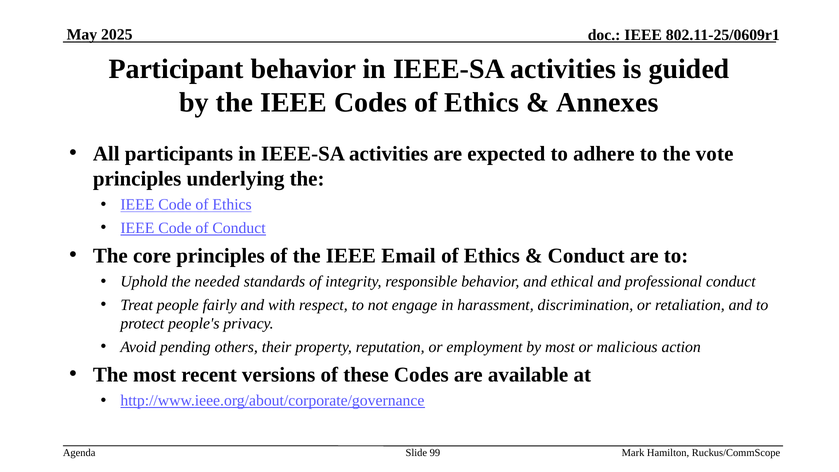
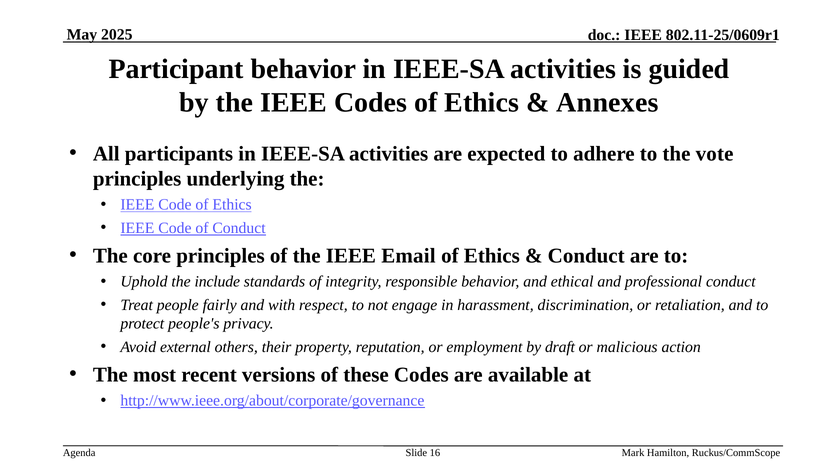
needed: needed -> include (217, 282)
pending: pending -> external (185, 347)
by most: most -> draft (560, 347)
99: 99 -> 16 (435, 453)
